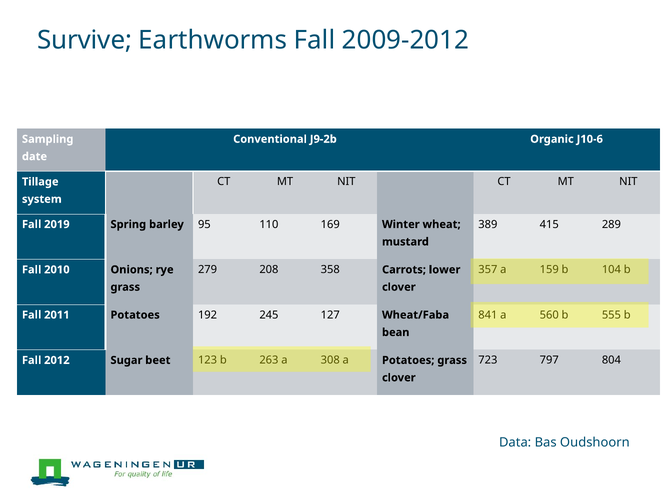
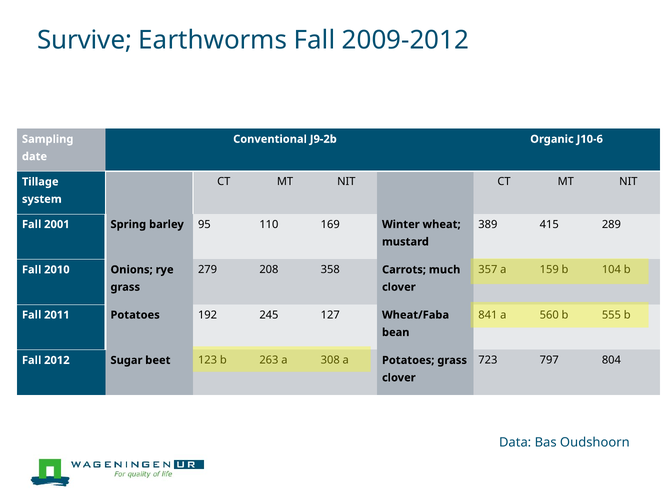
2019: 2019 -> 2001 (57, 224)
lower: lower -> much (445, 270)
